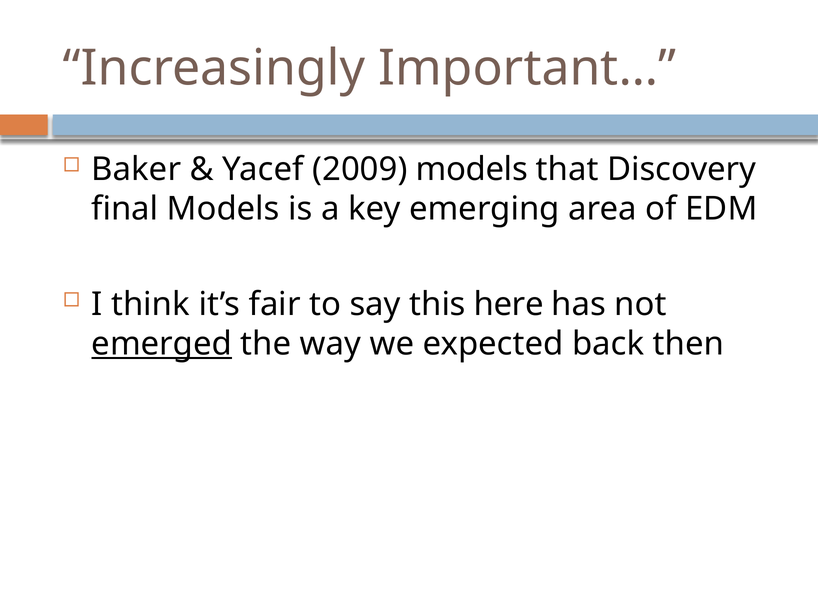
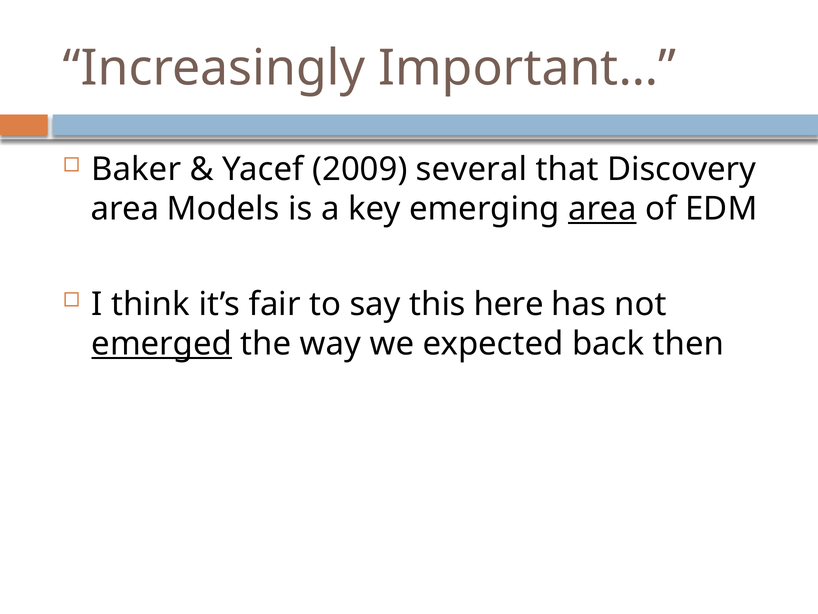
2009 models: models -> several (472, 169)
final: final -> area (125, 209)
area underline: none -> present (603, 209)
